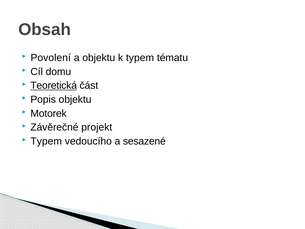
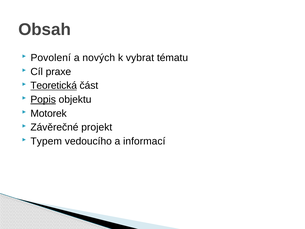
a objektu: objektu -> nových (99, 58)
k typem: typem -> vybrat (140, 58)
domu: domu -> praxe (58, 72)
Popis underline: none -> present (43, 99)
sesazené: sesazené -> informací (144, 141)
